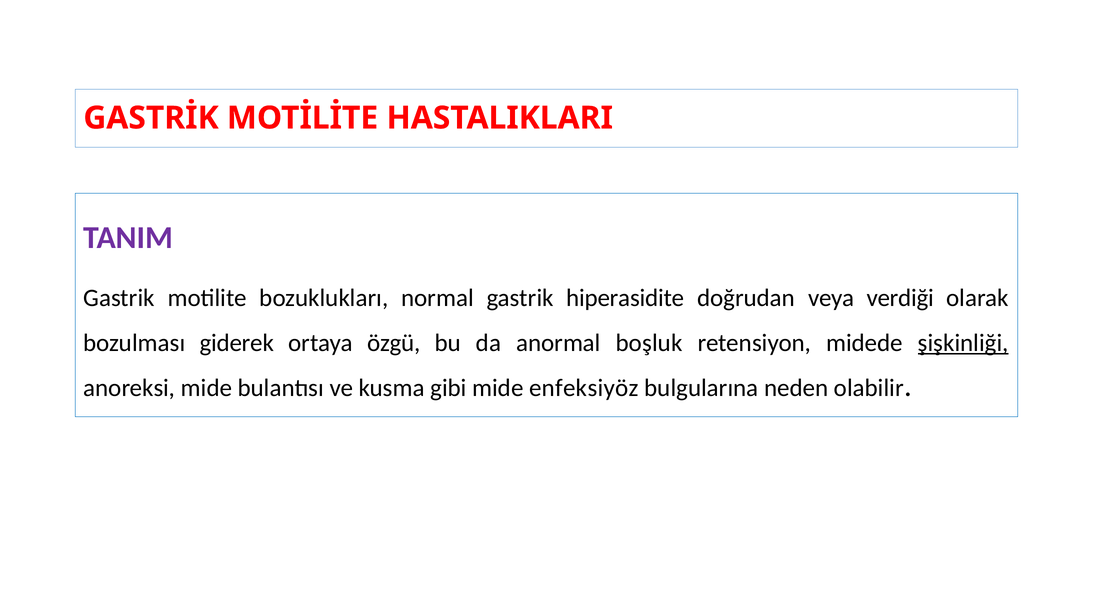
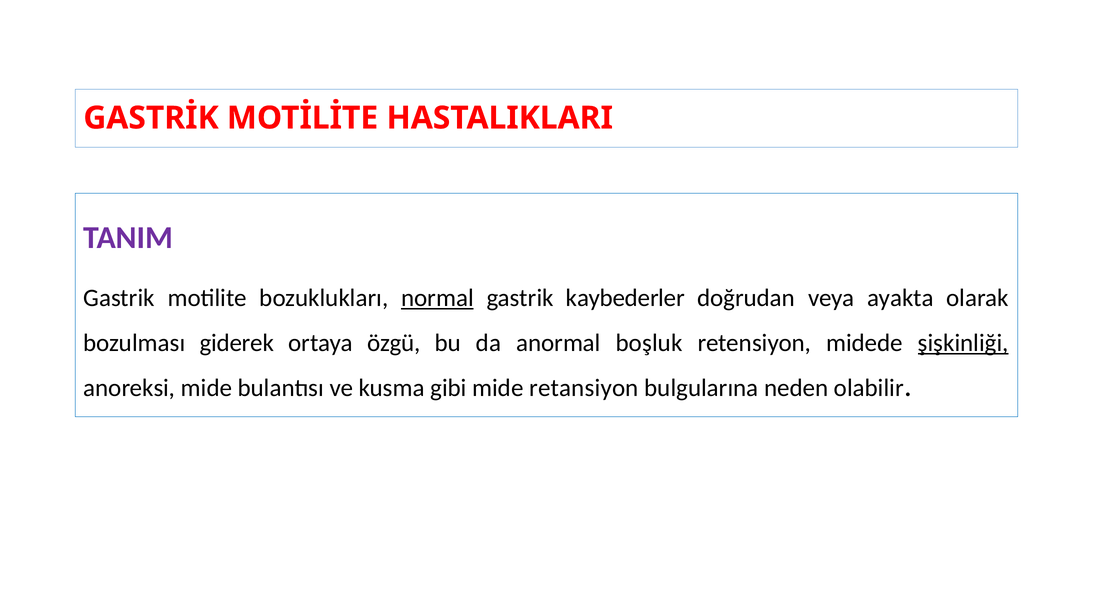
normal underline: none -> present (437, 298)
hiperasidite: hiperasidite -> kaybederler (625, 298)
verdiği: verdiği -> ayakta (900, 298)
enfeksiyöz: enfeksiyöz -> retansiyon (584, 388)
